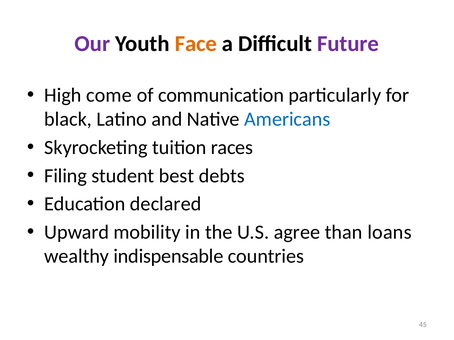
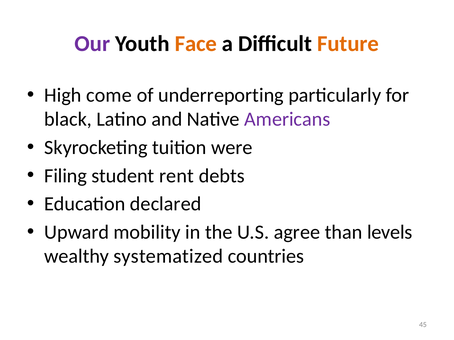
Future colour: purple -> orange (348, 44)
communication: communication -> underreporting (221, 95)
Americans colour: blue -> purple (287, 119)
races: races -> were (232, 148)
best: best -> rent (177, 176)
loans: loans -> levels (390, 232)
indispensable: indispensable -> systematized (168, 257)
